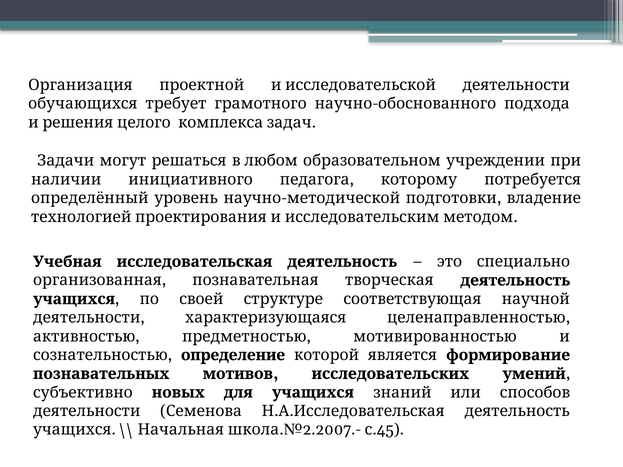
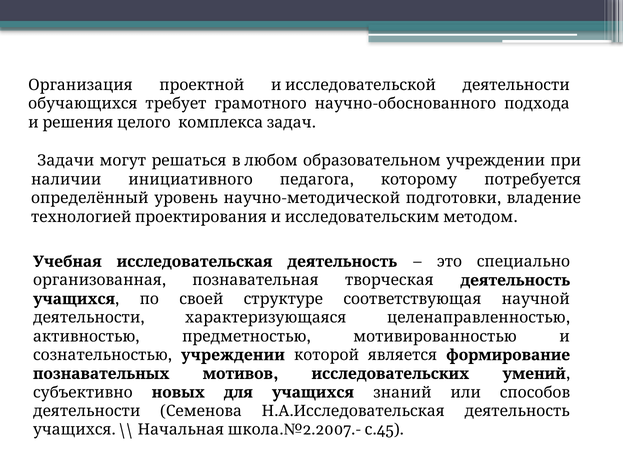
сознательностью определение: определение -> учреждении (233, 355)
